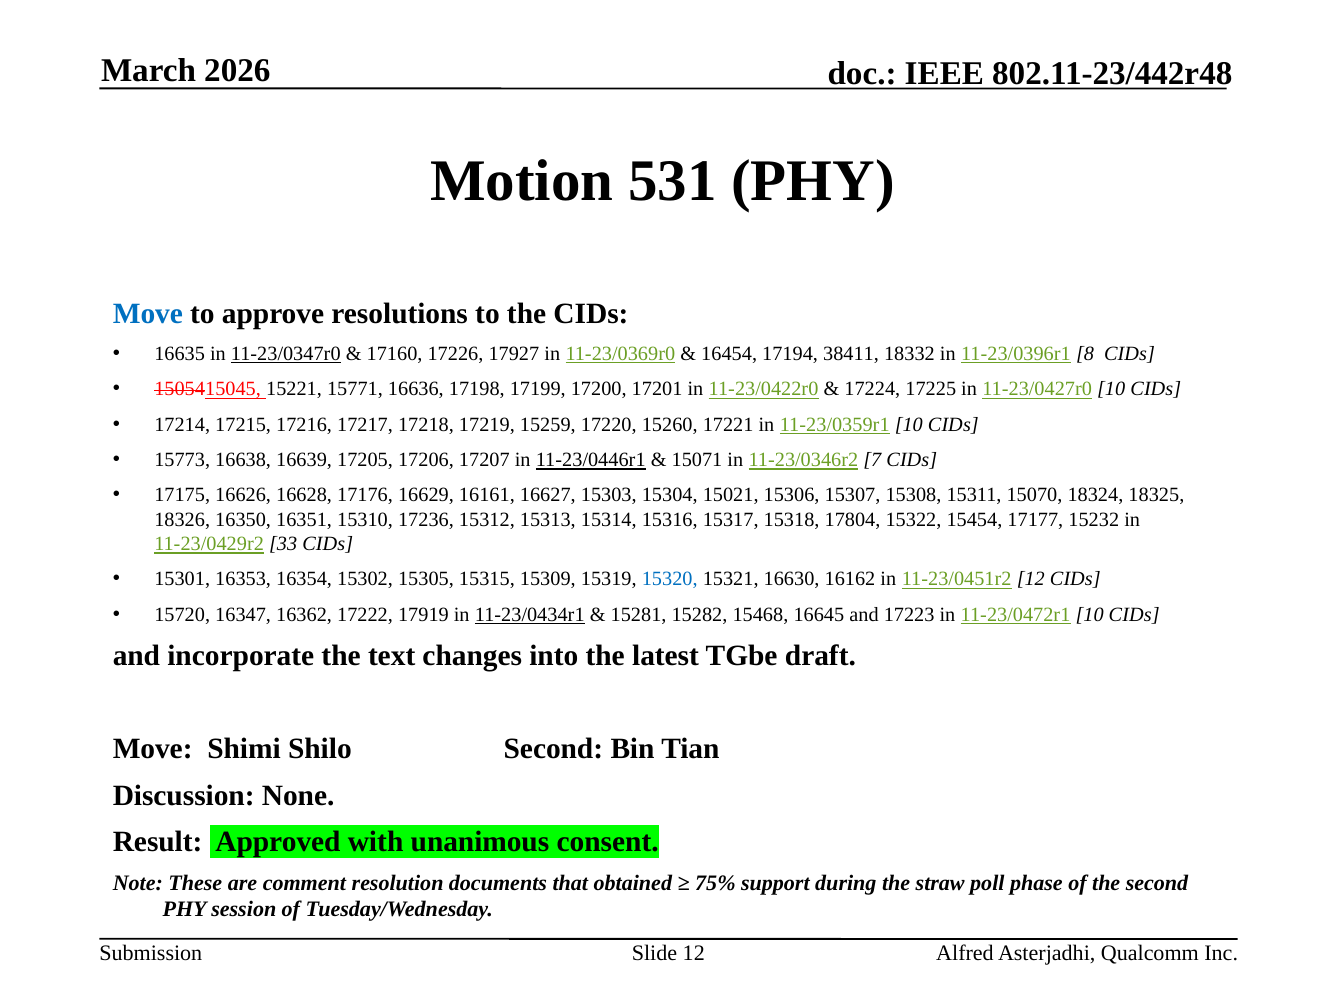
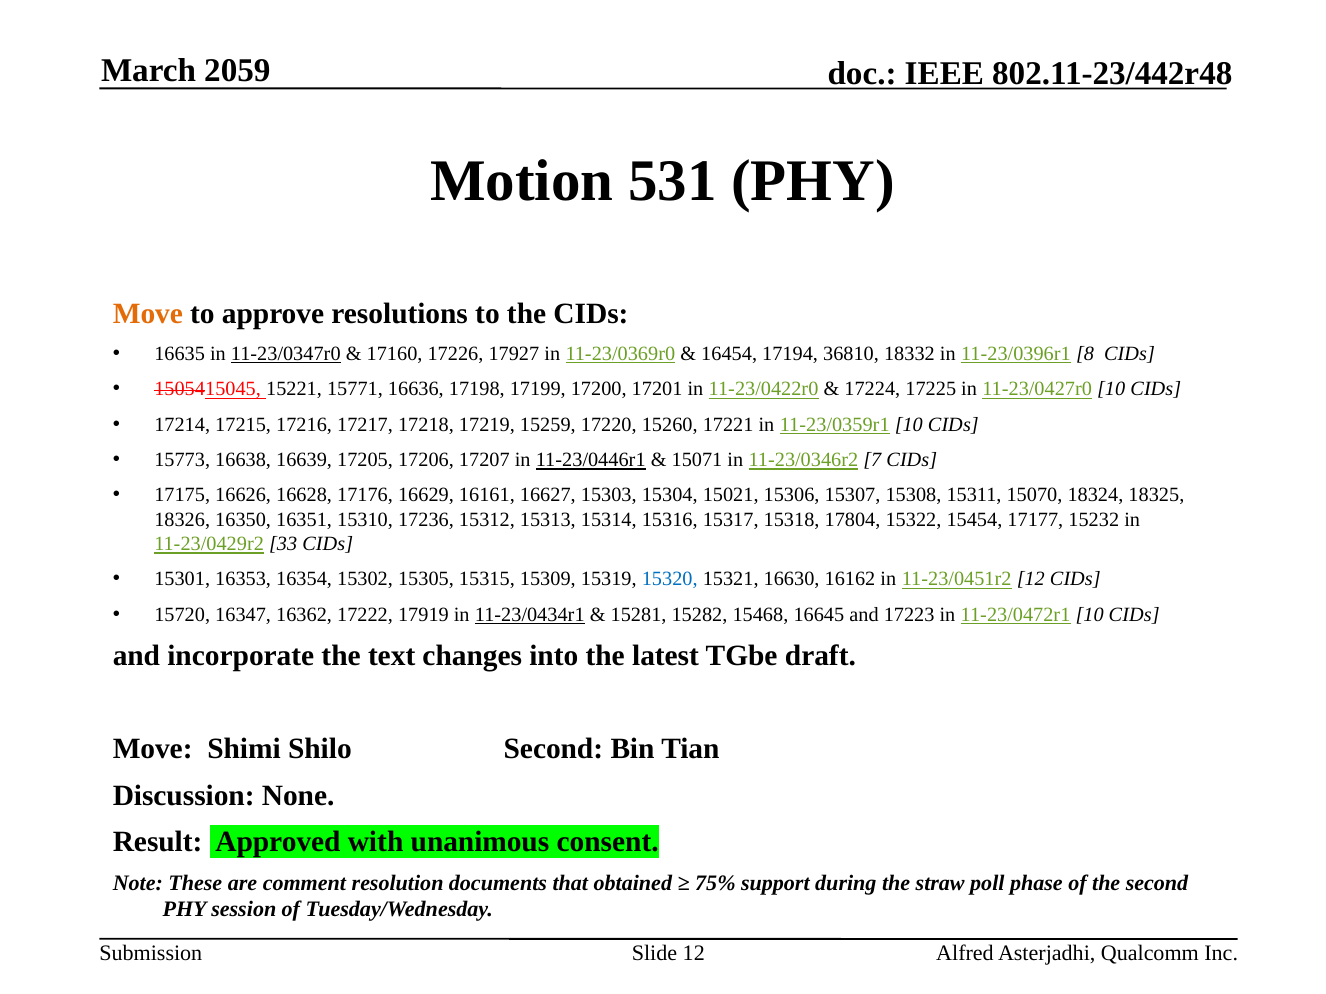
2026: 2026 -> 2059 (237, 70)
Move colour: blue -> orange (148, 314)
38411: 38411 -> 36810 (851, 354)
